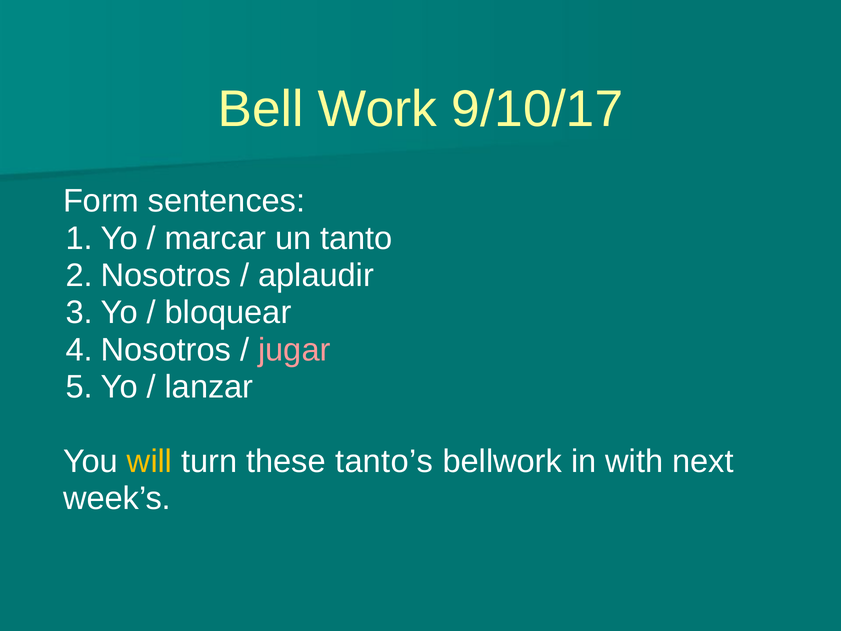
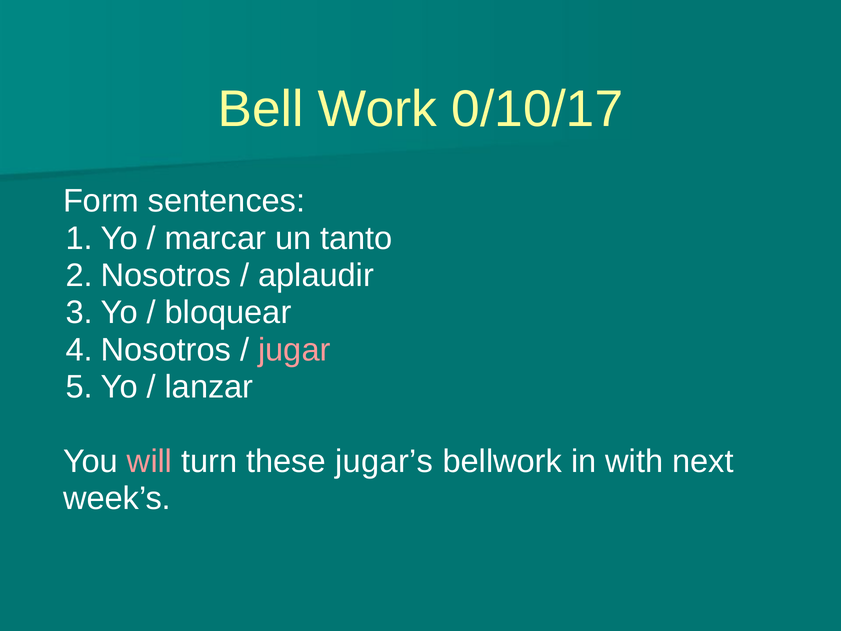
9/10/17: 9/10/17 -> 0/10/17 (537, 109)
will colour: yellow -> pink (150, 461)
tanto’s: tanto’s -> jugar’s (384, 461)
